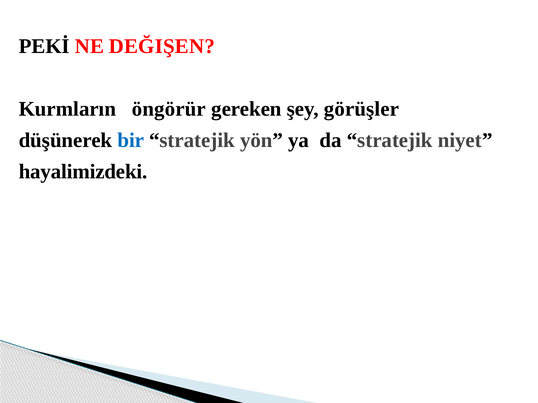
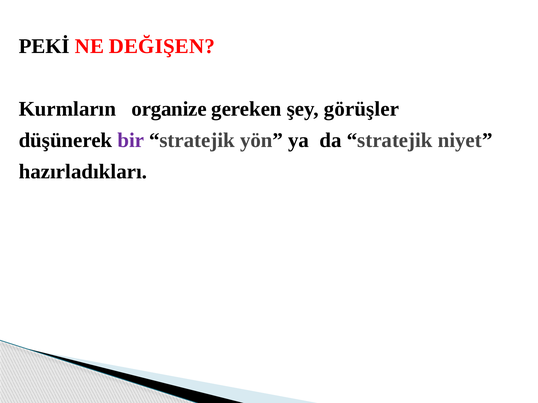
öngörür: öngörür -> organize (169, 109)
bir colour: blue -> purple (131, 140)
hayalimizdeki: hayalimizdeki -> hazırladıkları (83, 172)
